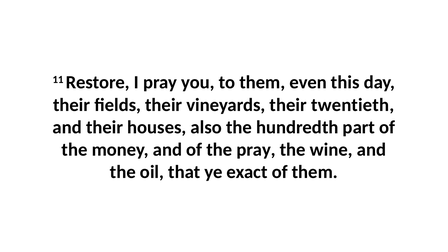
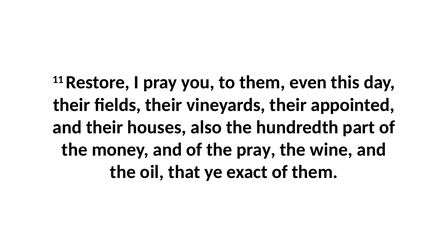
twentieth: twentieth -> appointed (353, 105)
